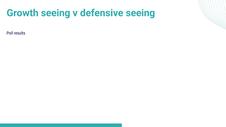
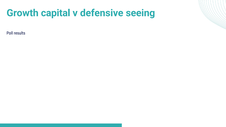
Growth seeing: seeing -> capital (56, 13)
